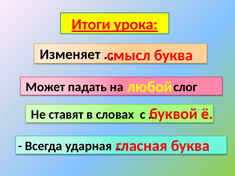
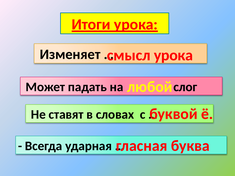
буква: буква -> урока (173, 55)
